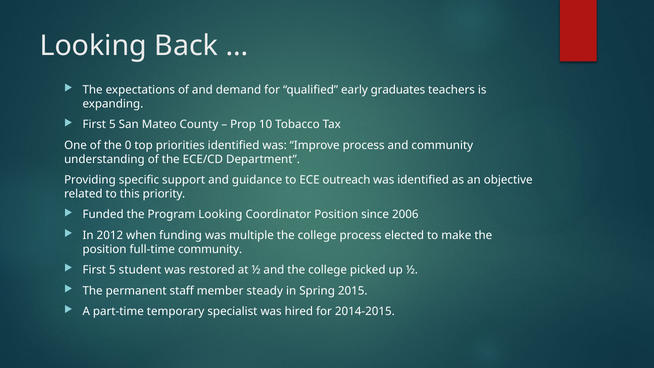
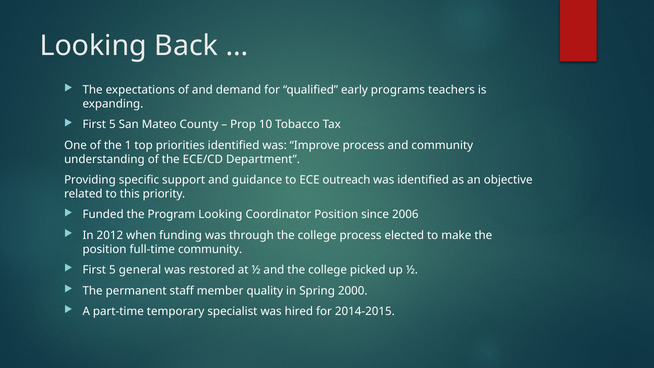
graduates: graduates -> programs (398, 90)
0: 0 -> 1 (128, 145)
multiple: multiple -> through (251, 235)
student: student -> general (140, 270)
steady: steady -> quality (265, 291)
2015: 2015 -> 2000 (353, 291)
